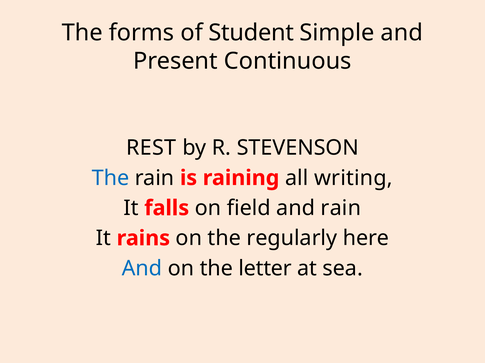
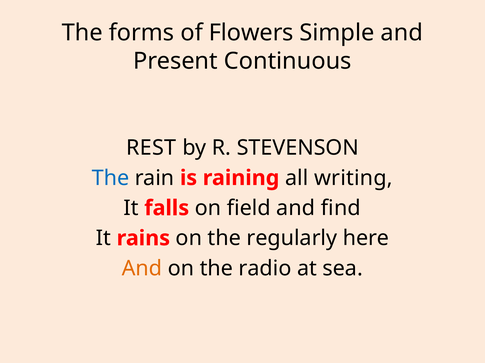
Student: Student -> Flowers (251, 33)
and rain: rain -> find (341, 209)
And colour: blue -> orange (142, 269)
letter: letter -> radio (265, 269)
